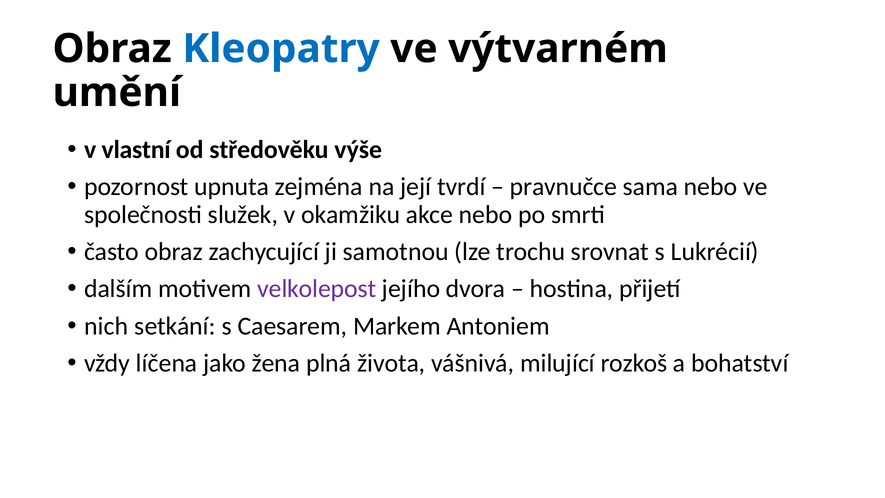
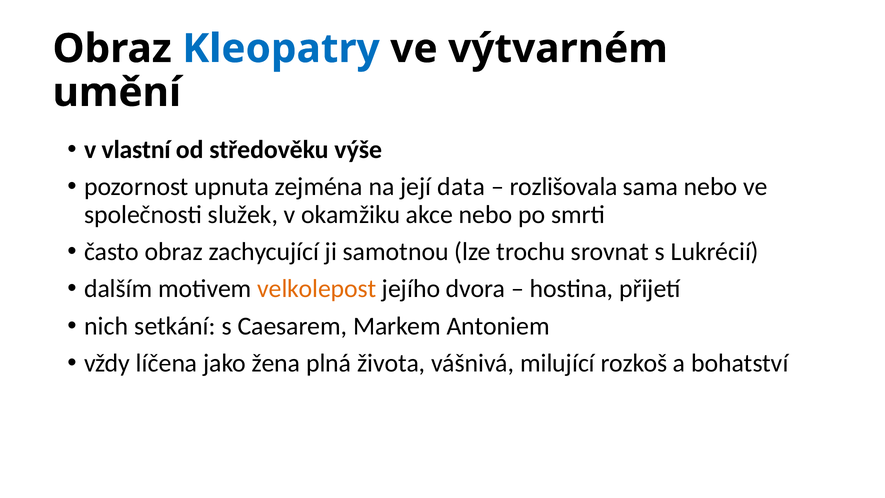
tvrdí: tvrdí -> data (461, 187)
pravnučce: pravnučce -> rozlišovala (564, 187)
velkolepost colour: purple -> orange (317, 289)
